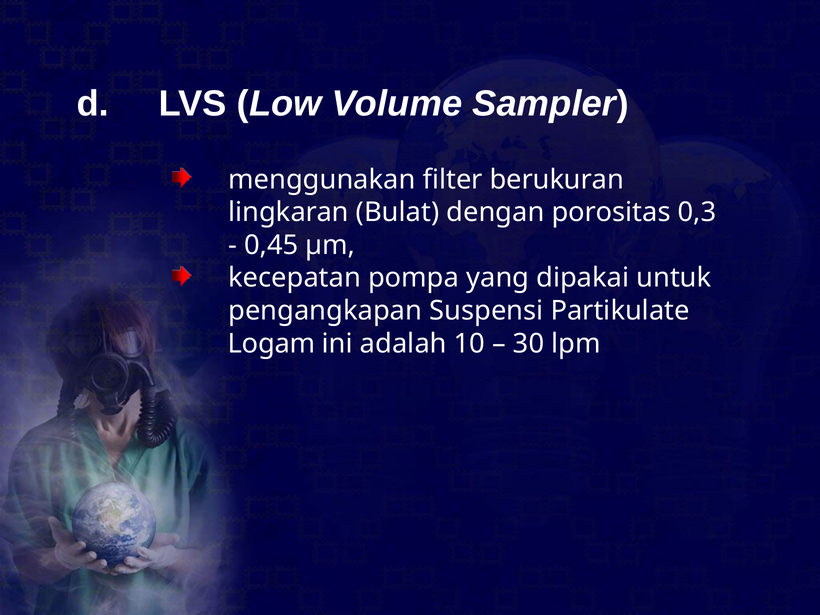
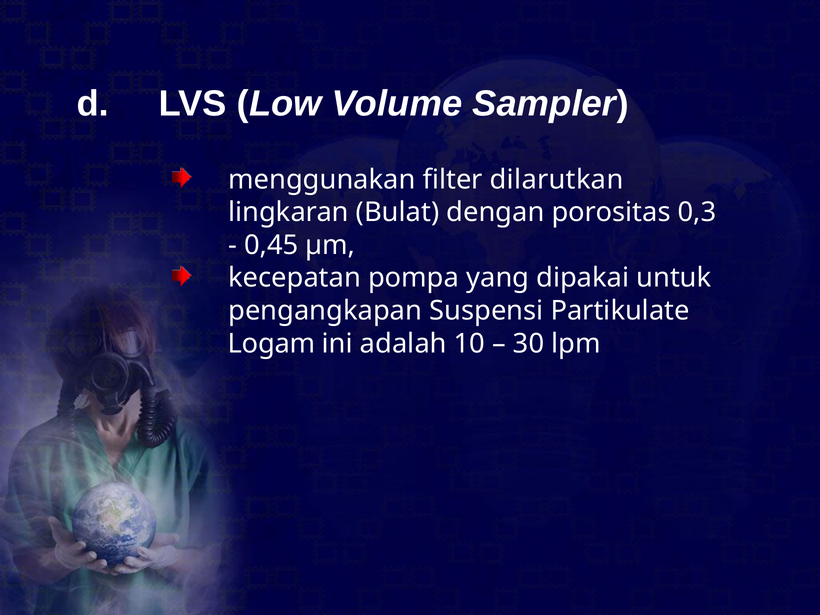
berukuran: berukuran -> dilarutkan (557, 179)
